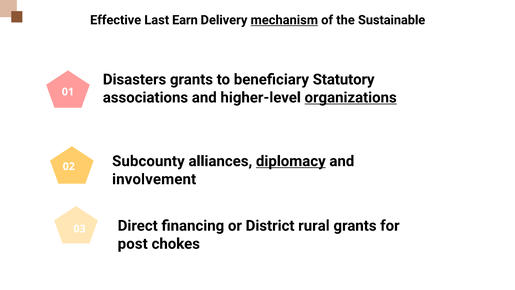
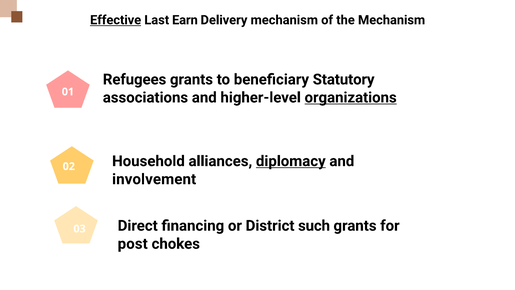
Effective underline: none -> present (116, 20)
mechanism underline: present -> none (284, 20)
the Sustainable: Sustainable -> Mechanism (392, 20)
Disasters: Disasters -> Refugees (135, 79)
Subcounty: Subcounty -> Household (148, 161)
rural: rural -> such (314, 226)
